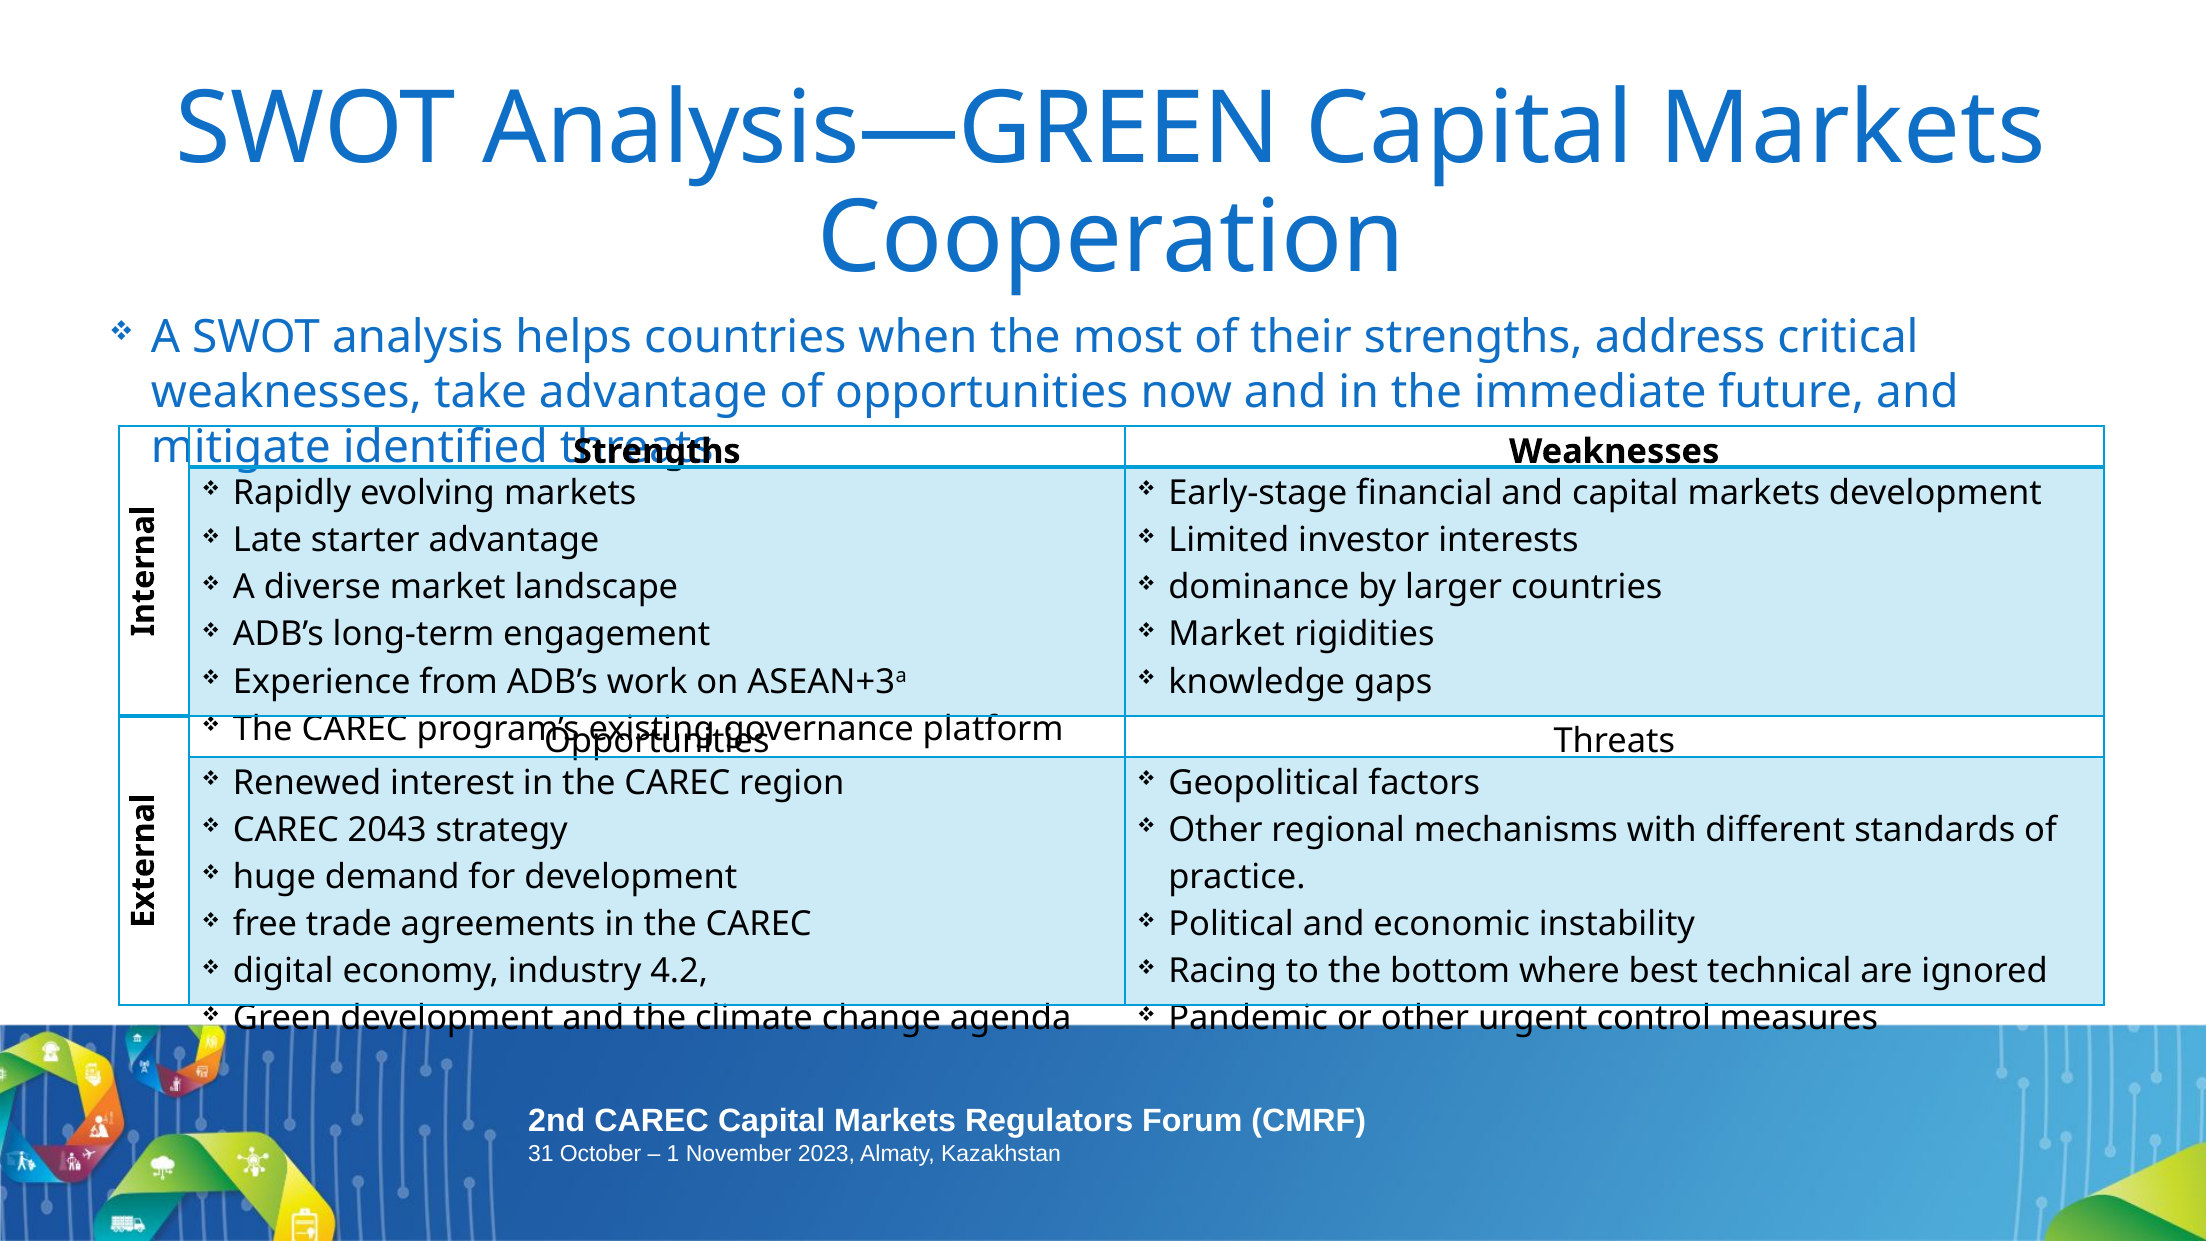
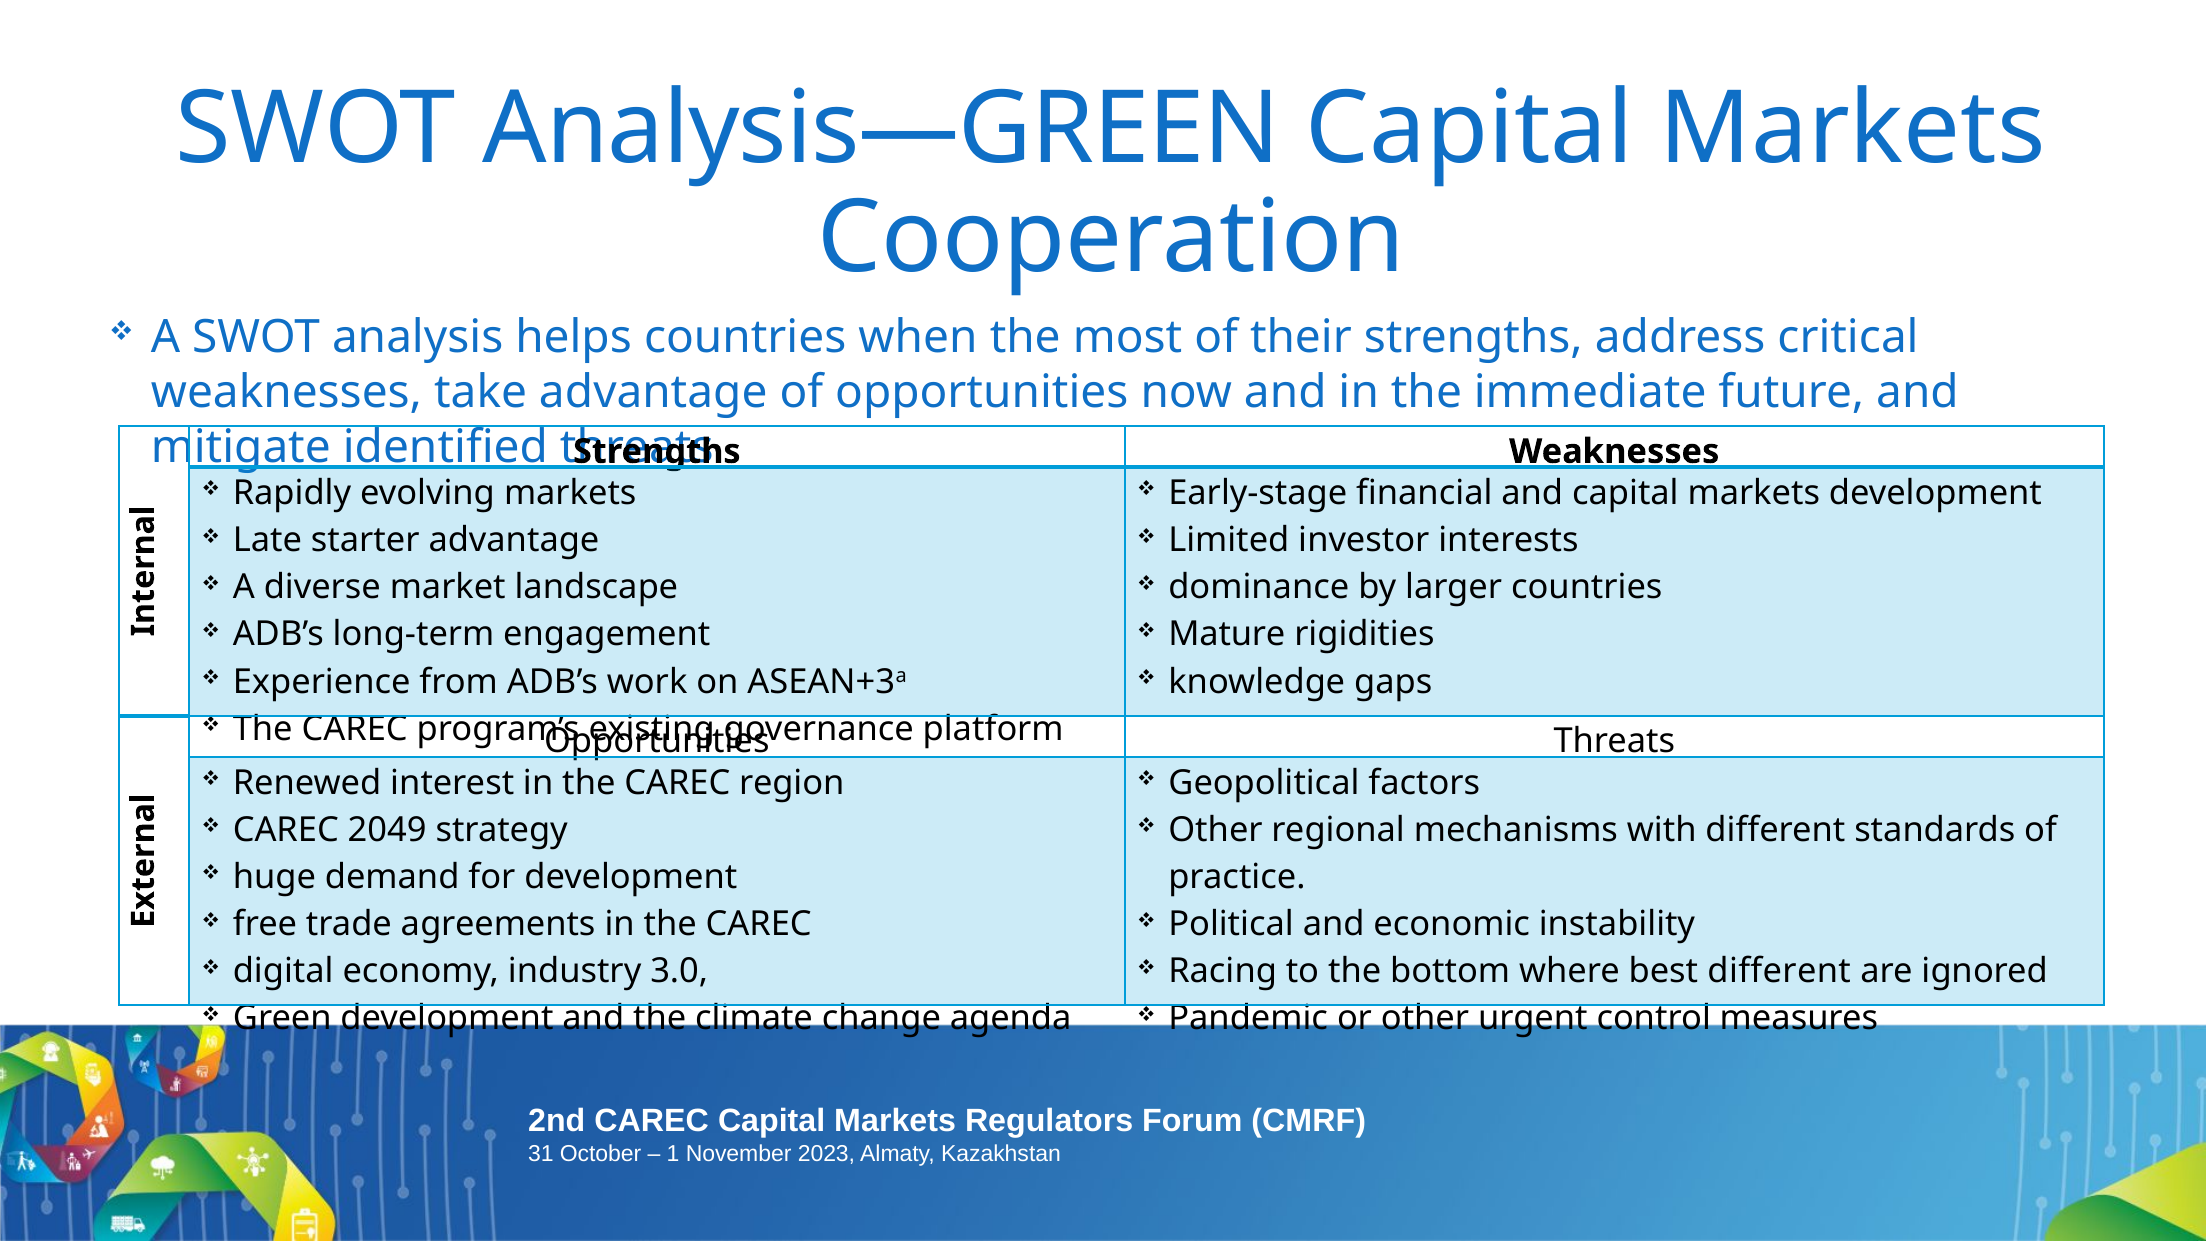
Market: Market -> Mature (1227, 634)
2043: 2043 -> 2049 (387, 830)
4.2: 4.2 -> 3.0 (679, 971)
best technical: technical -> different (1779, 971)
